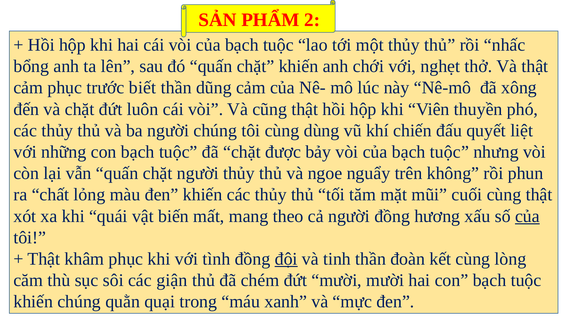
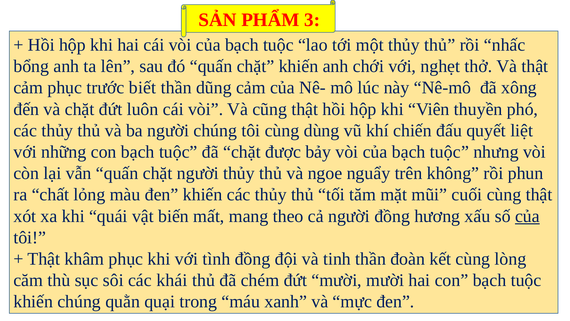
2: 2 -> 3 (312, 20)
đội underline: present -> none (286, 259)
giận: giận -> khái (172, 280)
